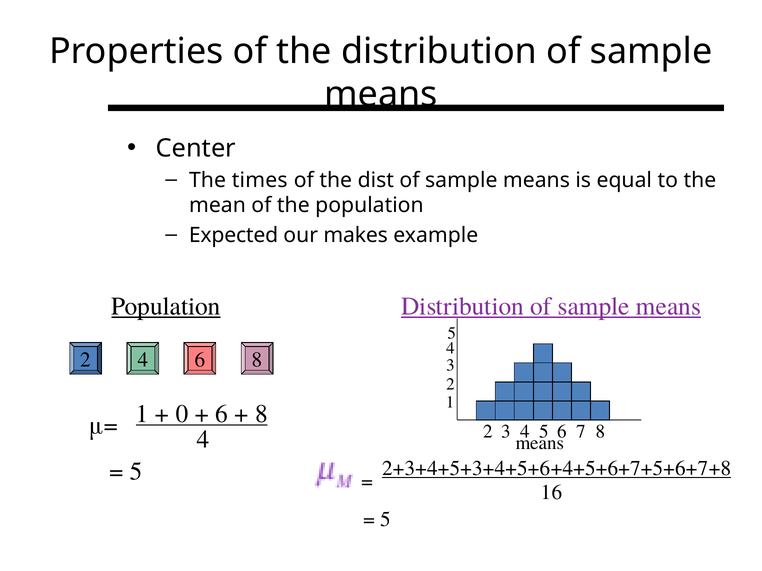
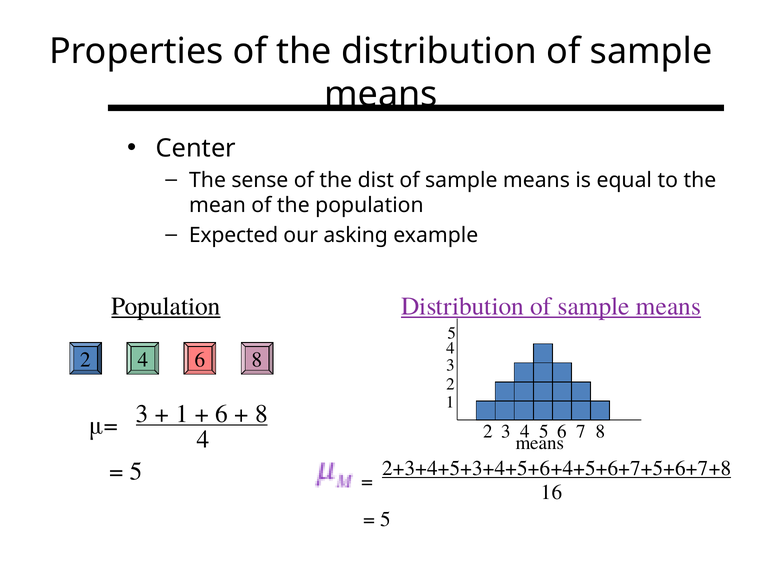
times: times -> sense (260, 180)
makes: makes -> asking (356, 235)
μ= 1: 1 -> 3 (142, 414)
0: 0 -> 1 (182, 414)
